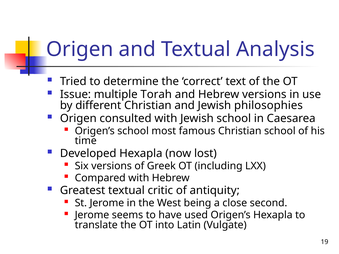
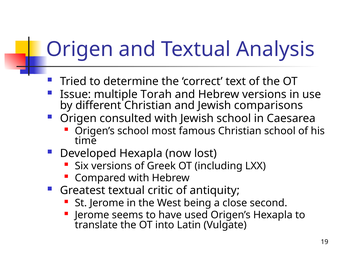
philosophies: philosophies -> comparisons (268, 105)
